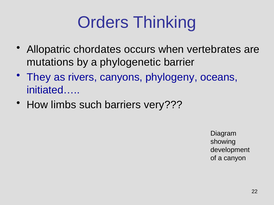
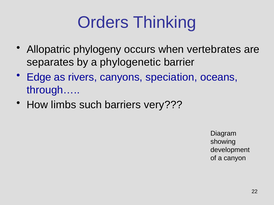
chordates: chordates -> phylogeny (97, 50)
mutations: mutations -> separates (50, 62)
They: They -> Edge (39, 77)
phylogeny: phylogeny -> speciation (171, 77)
initiated…: initiated… -> through… (53, 90)
